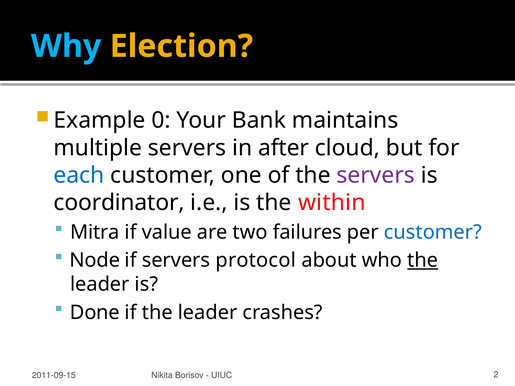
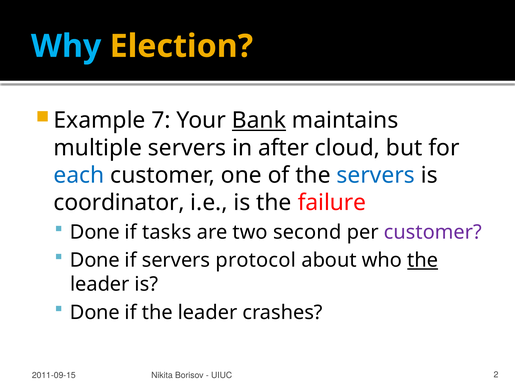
0: 0 -> 7 (161, 120)
Bank underline: none -> present (259, 120)
servers colour: purple -> blue (376, 175)
within: within -> failure (332, 203)
Mitra: Mitra -> Done (95, 232)
value: value -> tasks (167, 232)
failures: failures -> second (307, 232)
customer colour: blue -> purple (433, 232)
Node: Node -> Done (95, 261)
